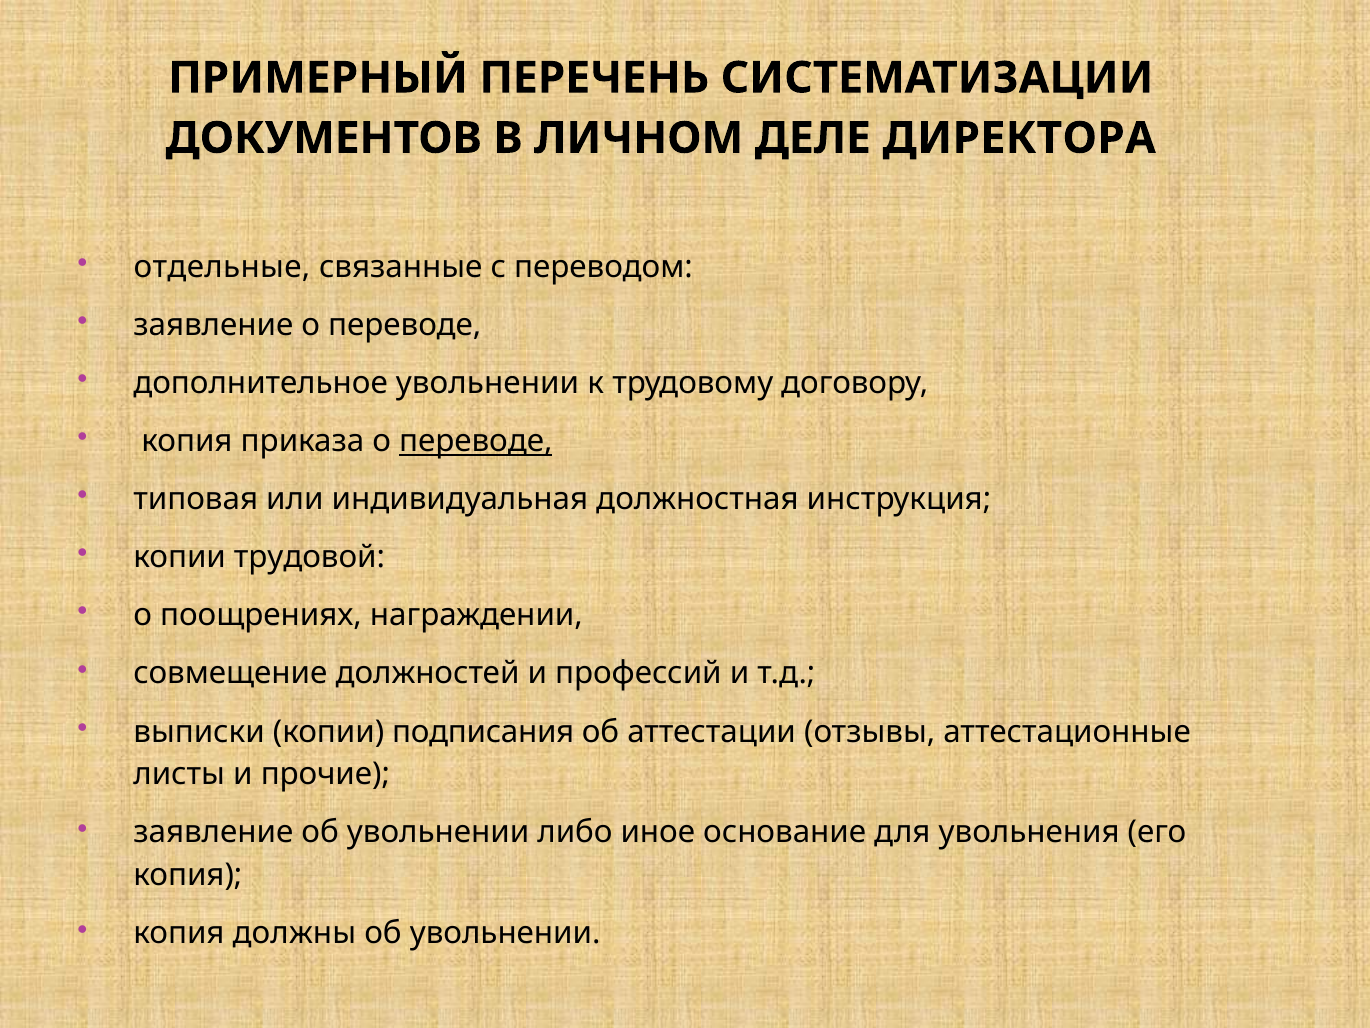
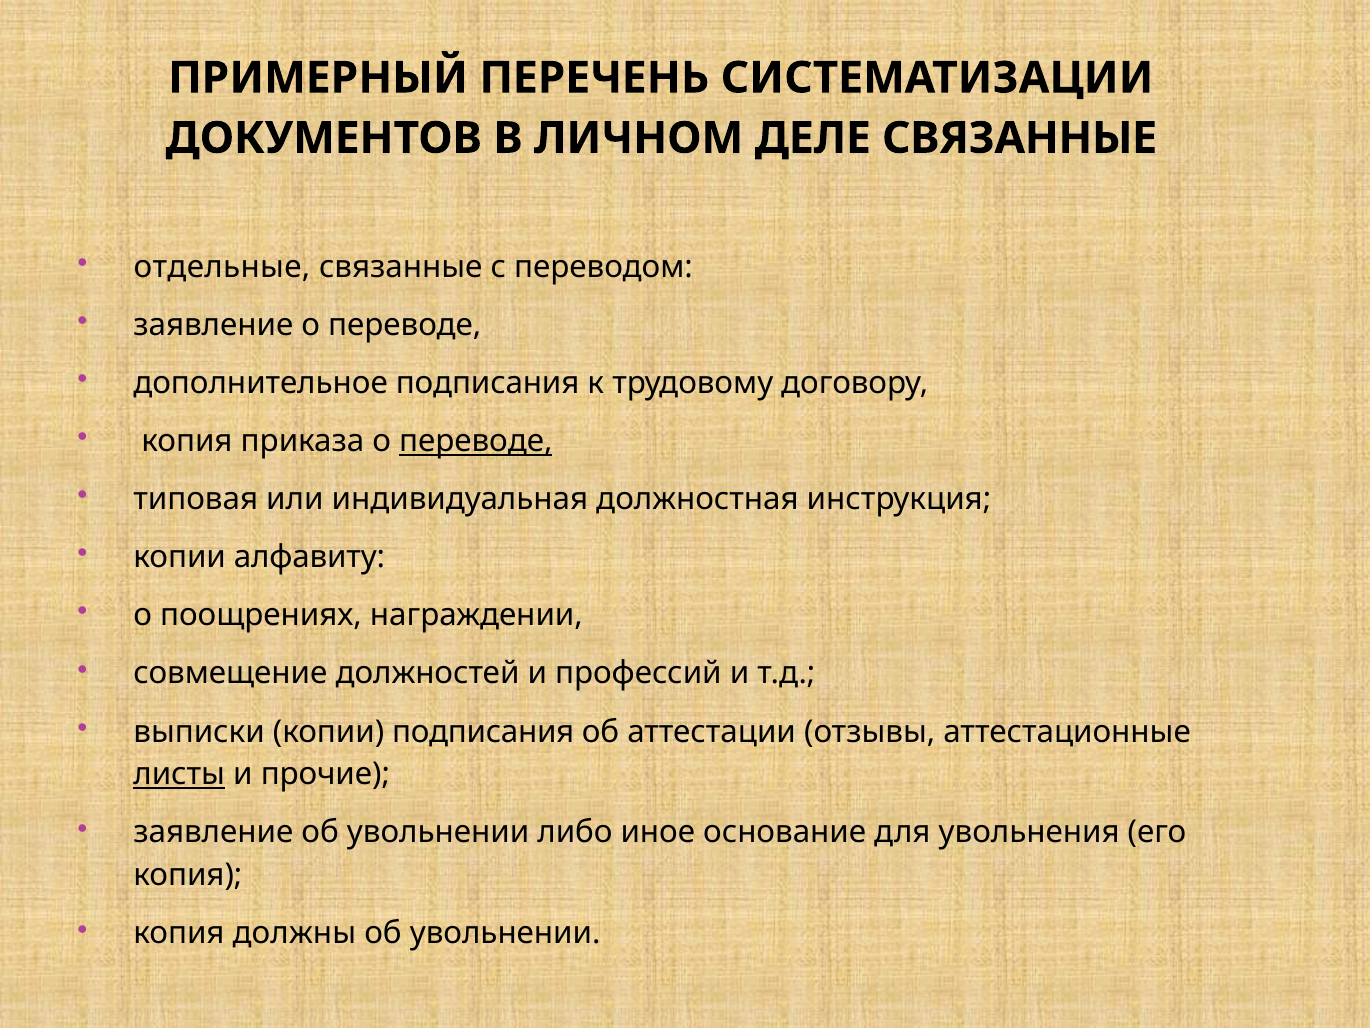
ДЕЛЕ ДИРЕКТОРА: ДИРЕКТОРА -> СВЯЗАННЫЕ (1020, 138)
дополнительное увольнении: увольнении -> подписания (488, 383)
трудовой: трудовой -> алфавиту (309, 557)
листы underline: none -> present (179, 774)
